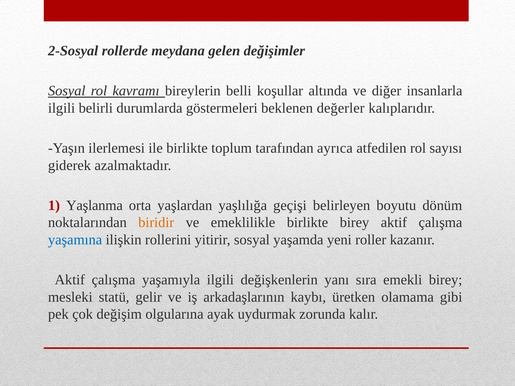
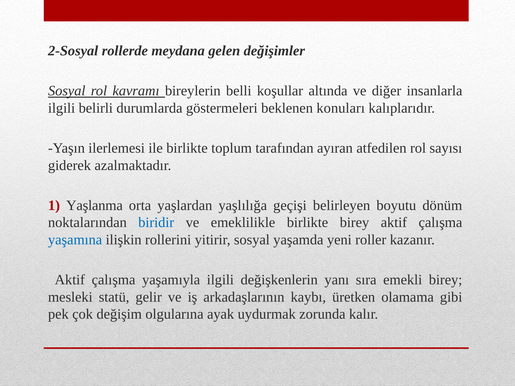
değerler: değerler -> konuları (341, 108)
ayrıca: ayrıca -> ayıran (335, 148)
biridir colour: orange -> blue (156, 223)
